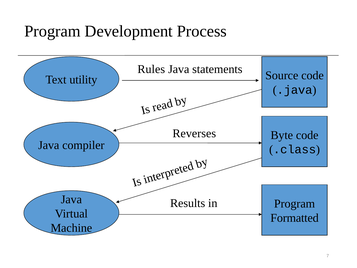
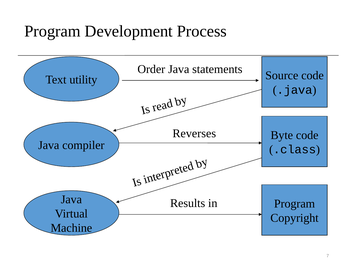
Rules: Rules -> Order (151, 69)
Formatted: Formatted -> Copyright (295, 218)
